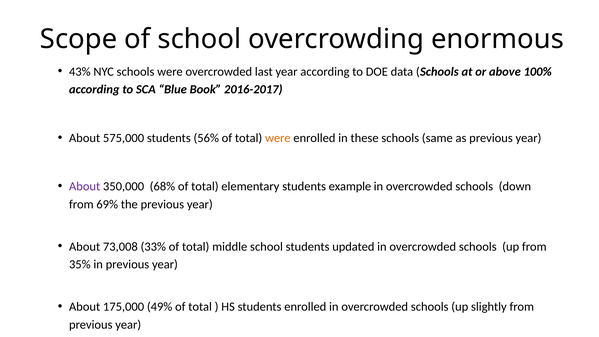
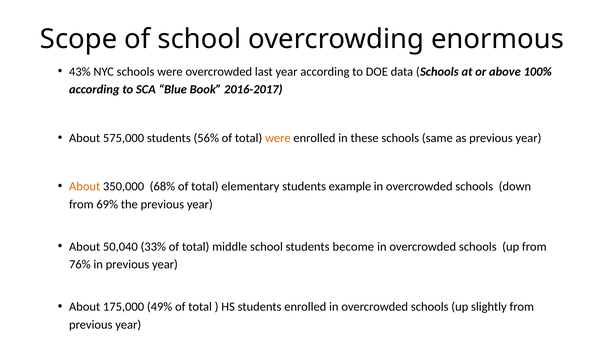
About colour: purple -> orange (85, 186)
73,008: 73,008 -> 50,040 (120, 247)
updated: updated -> become (353, 247)
35%: 35% -> 76% (80, 264)
